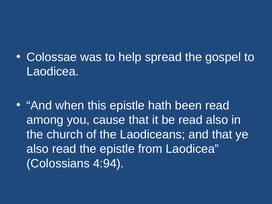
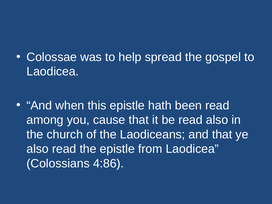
4:94: 4:94 -> 4:86 (108, 163)
